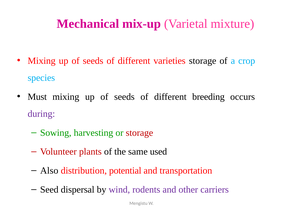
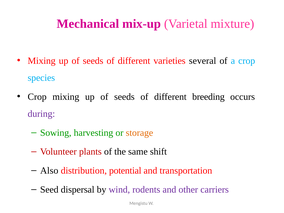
varieties storage: storage -> several (203, 61)
Must: Must -> Crop (37, 97)
storage colour: red -> orange (139, 133)
used: used -> shift (158, 152)
